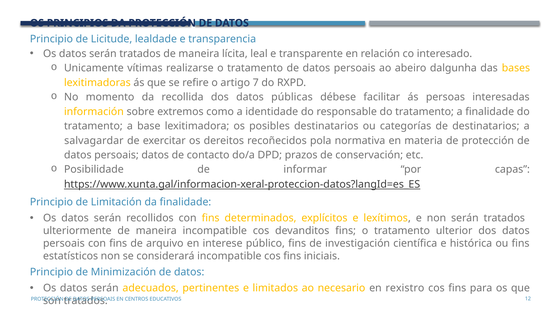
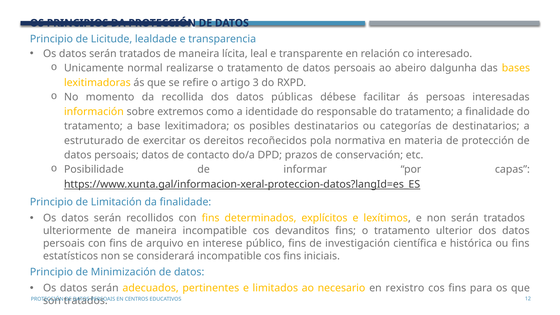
vítimas: vítimas -> normal (145, 68)
7: 7 -> 3 (256, 83)
salvagardar: salvagardar -> estruturado (94, 141)
